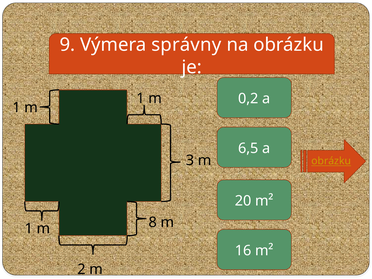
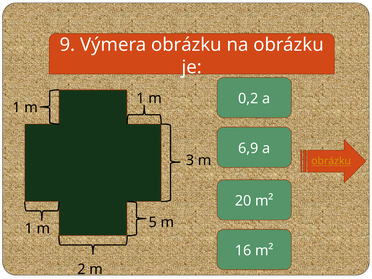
Výmera správny: správny -> obrázku (186, 45)
6,5: 6,5 -> 6,9 (248, 148)
8: 8 -> 5 (153, 222)
